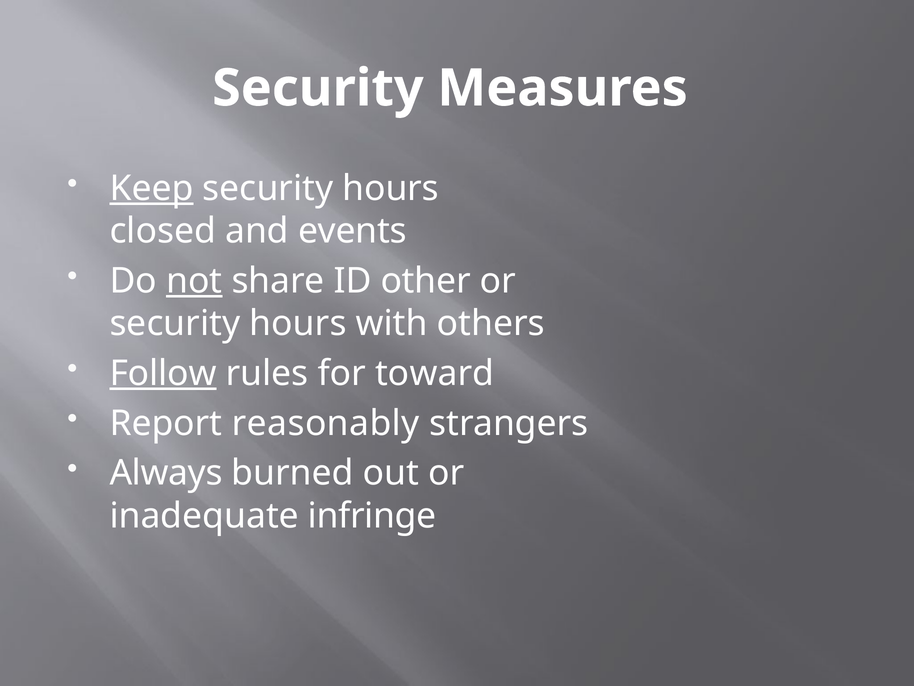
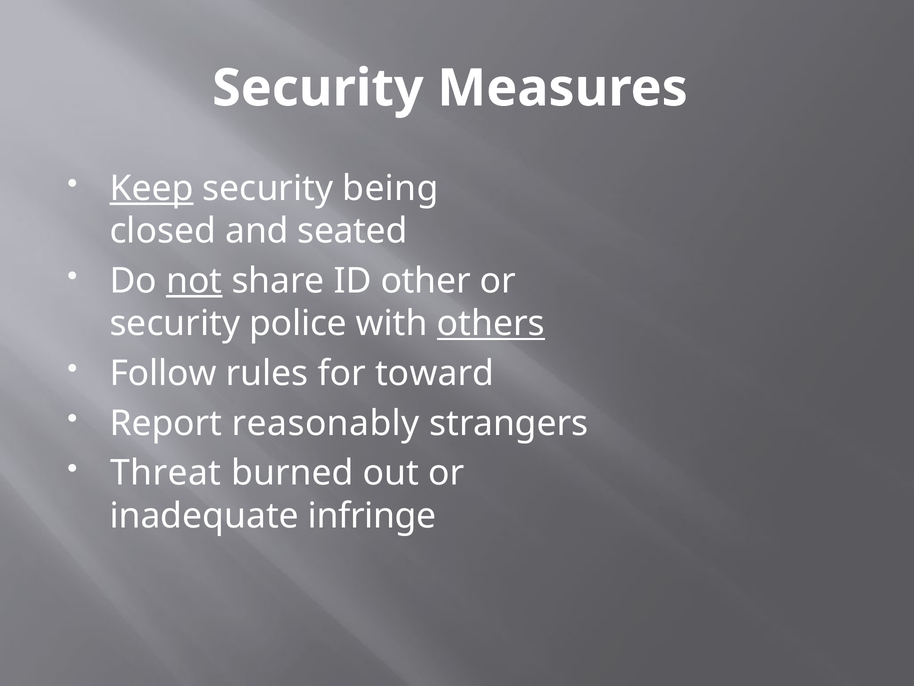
hours: hours -> being (390, 188)
events: events -> seated (352, 231)
hours: hours -> police (298, 323)
others underline: none -> present (491, 323)
Follow underline: present -> none (163, 373)
Always: Always -> Threat (166, 473)
